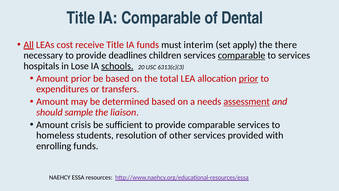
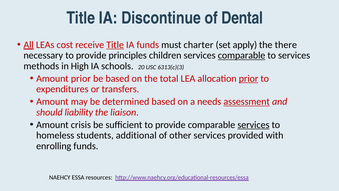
IA Comparable: Comparable -> Discontinue (161, 18)
Title underline: none -> present (115, 45)
interim: interim -> charter (198, 45)
deadlines: deadlines -> principles (128, 55)
hospitals: hospitals -> methods (41, 66)
Lose: Lose -> High (80, 66)
schools underline: present -> none (117, 66)
sample: sample -> liability (79, 112)
services underline: none -> present (253, 125)
resolution: resolution -> additional (136, 135)
